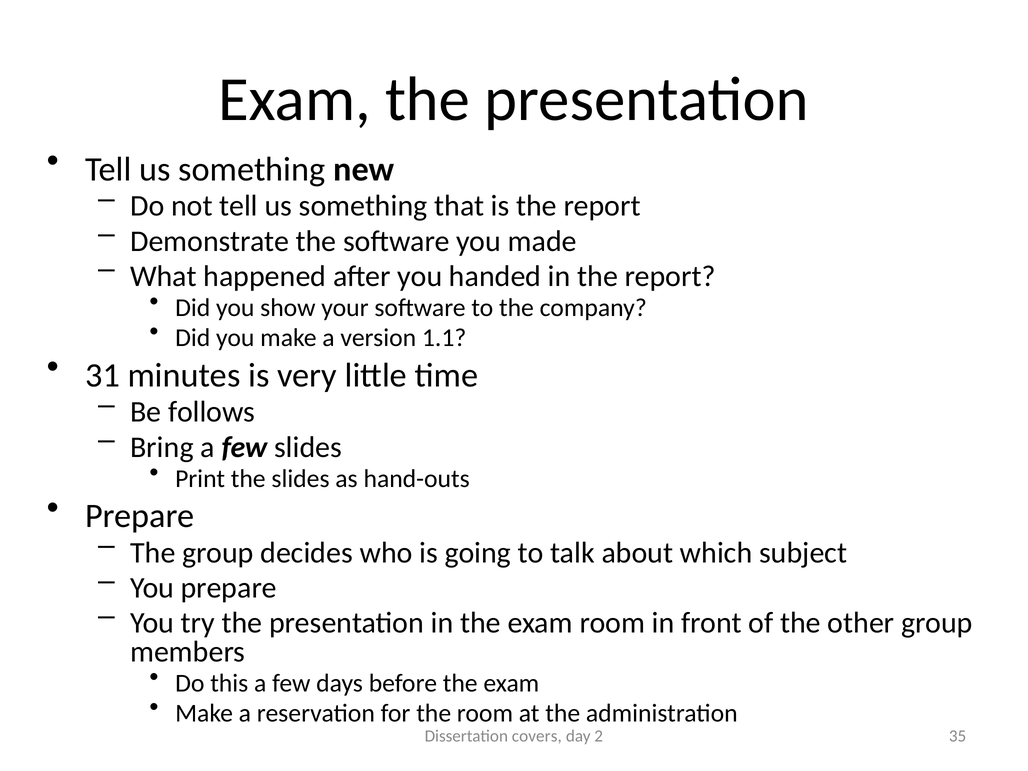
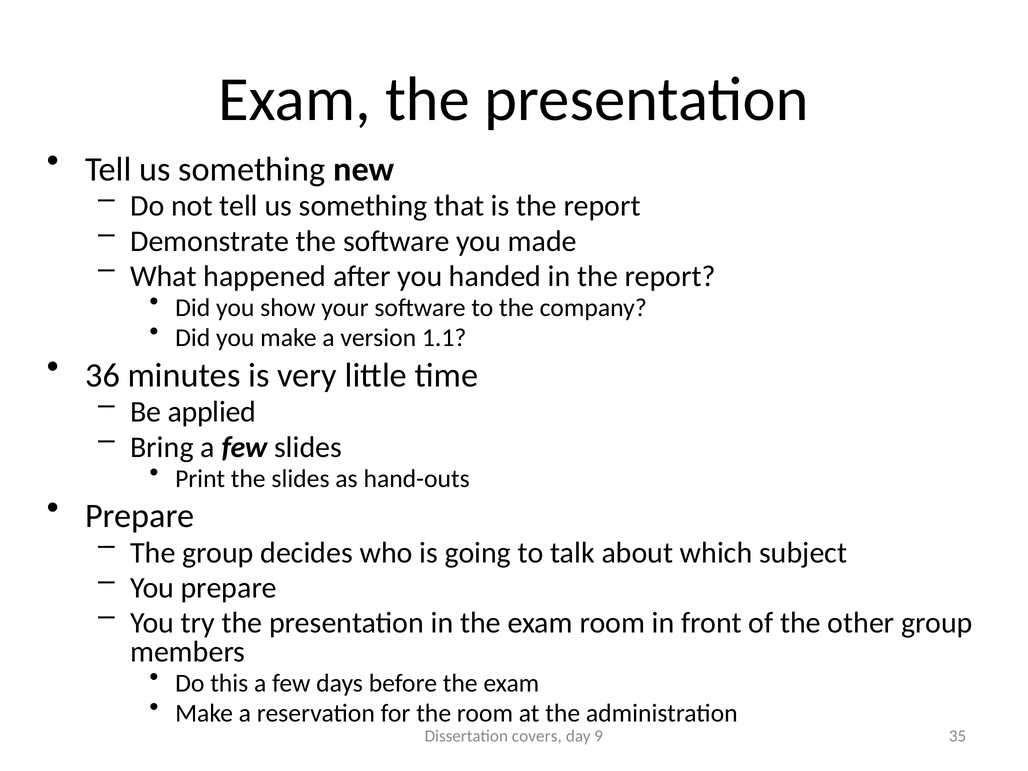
31: 31 -> 36 (103, 375)
follows: follows -> applied (212, 412)
2: 2 -> 9 (599, 736)
